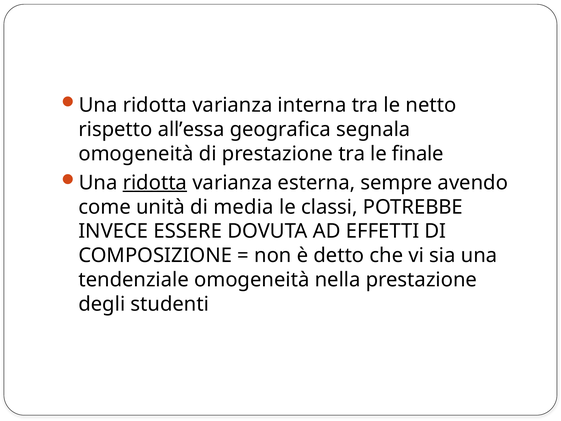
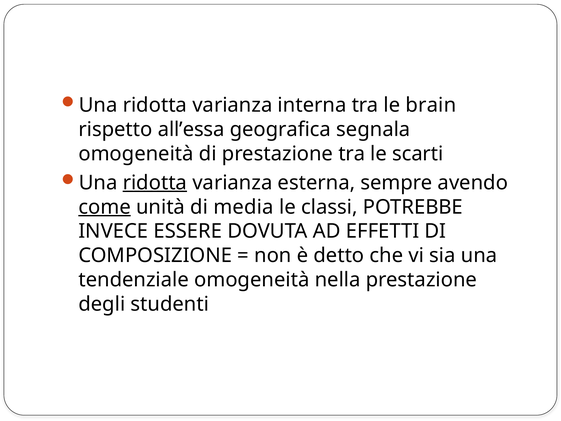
netto: netto -> brain (431, 105)
finale: finale -> scarti (418, 154)
come underline: none -> present (105, 207)
